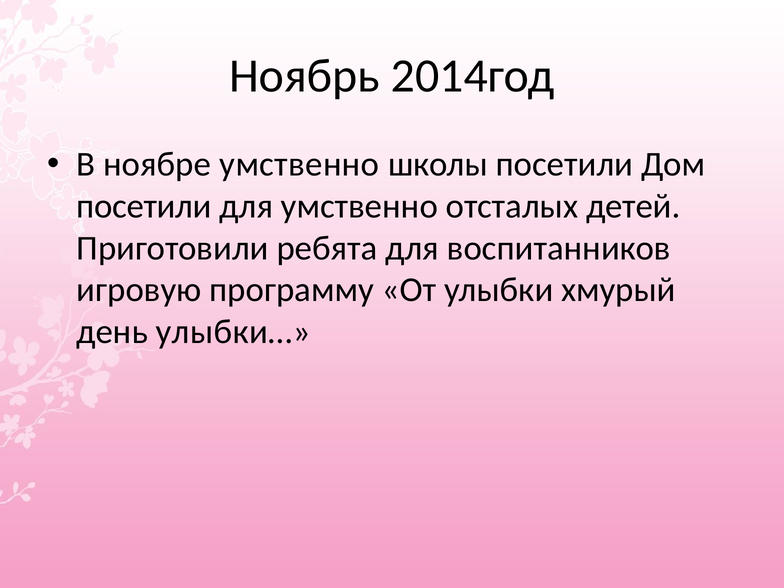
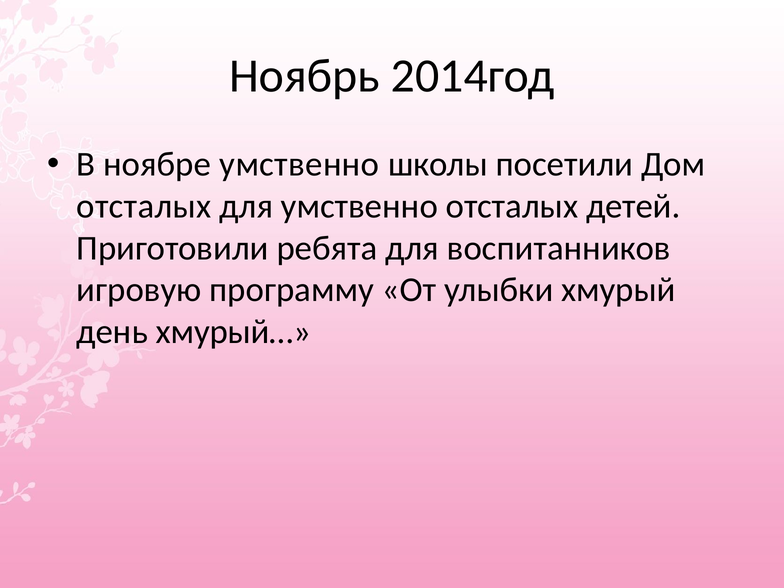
посетили: посетили -> отсталых (144, 206)
улыбки…: улыбки… -> хмурый… (233, 332)
